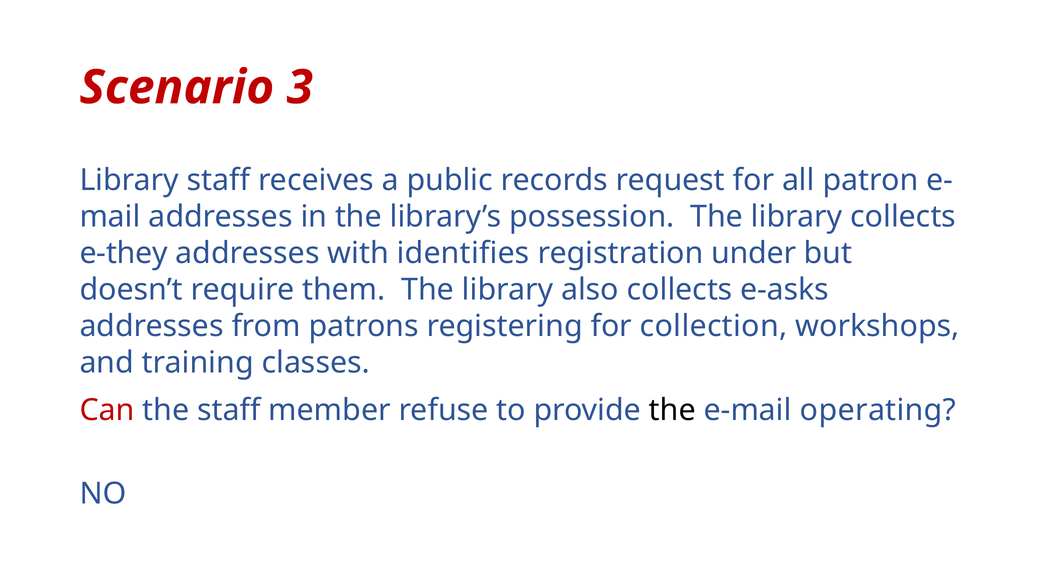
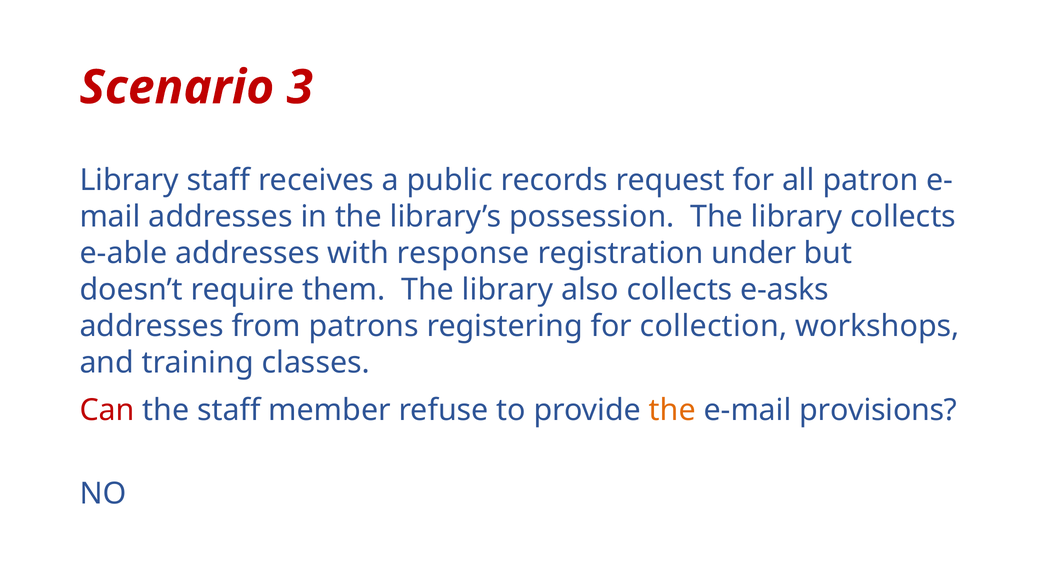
e-they: e-they -> e-able (124, 254)
identifies: identifies -> response (463, 254)
the colour: black -> orange (672, 410)
operating: operating -> provisions (878, 410)
